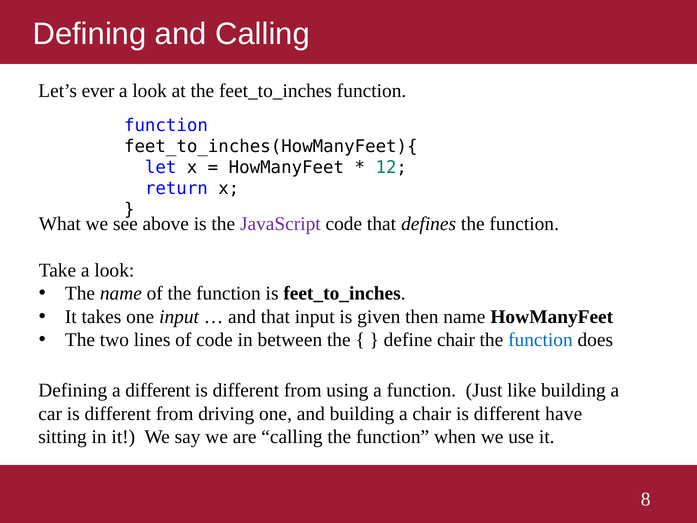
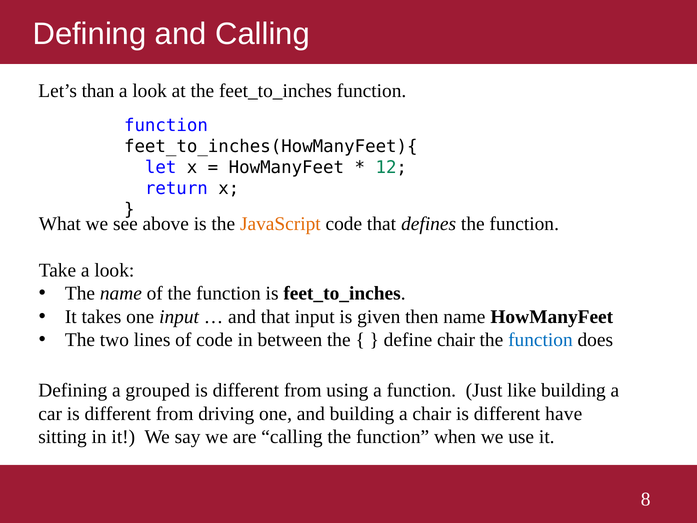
ever: ever -> than (98, 91)
JavaScript colour: purple -> orange (280, 224)
a different: different -> grouped (158, 390)
